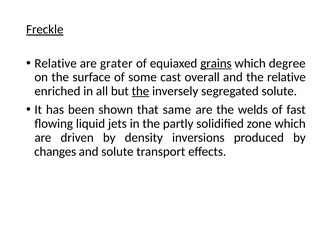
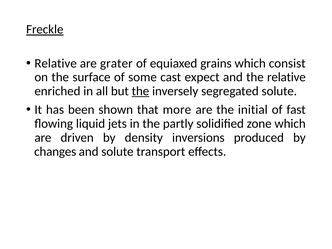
grains underline: present -> none (216, 63)
degree: degree -> consist (287, 63)
overall: overall -> expect (202, 77)
same: same -> more (177, 110)
welds: welds -> initial (253, 110)
